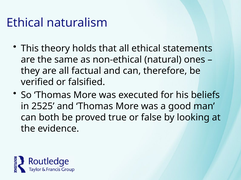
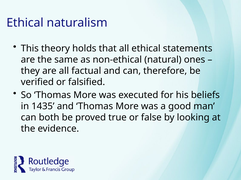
2525: 2525 -> 1435 (43, 107)
